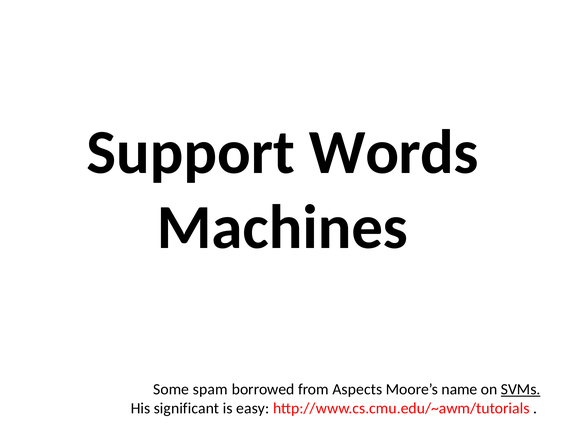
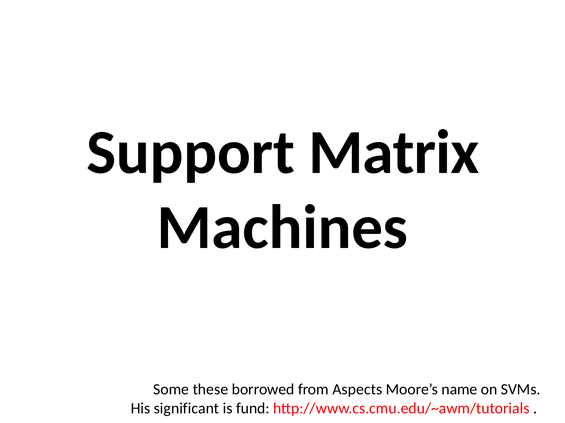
Words: Words -> Matrix (394, 153)
spam: spam -> these (210, 390)
SVMs underline: present -> none (521, 390)
easy: easy -> fund (253, 409)
